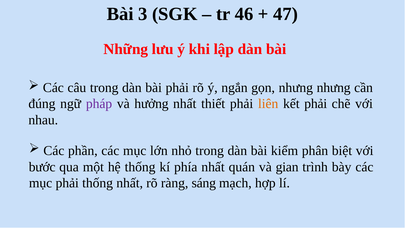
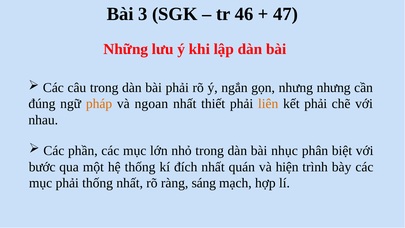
pháp colour: purple -> orange (99, 104)
hưởng: hưởng -> ngoan (151, 104)
kiểm: kiểm -> nhục (285, 151)
phía: phía -> đích (186, 167)
gian: gian -> hiện (287, 167)
